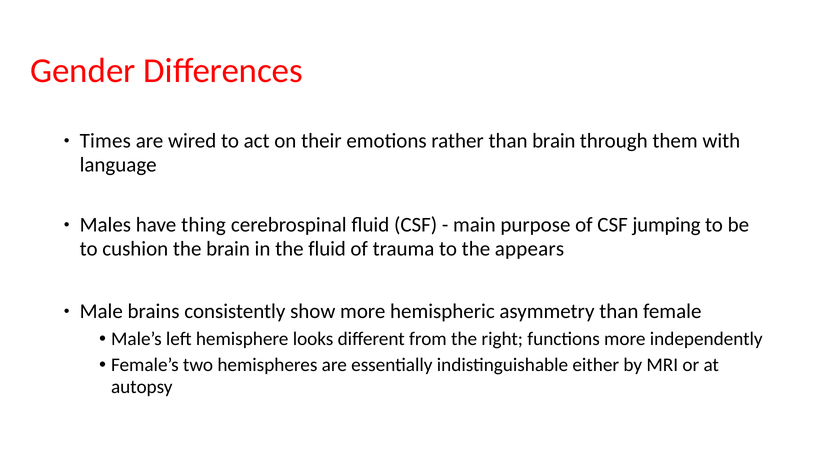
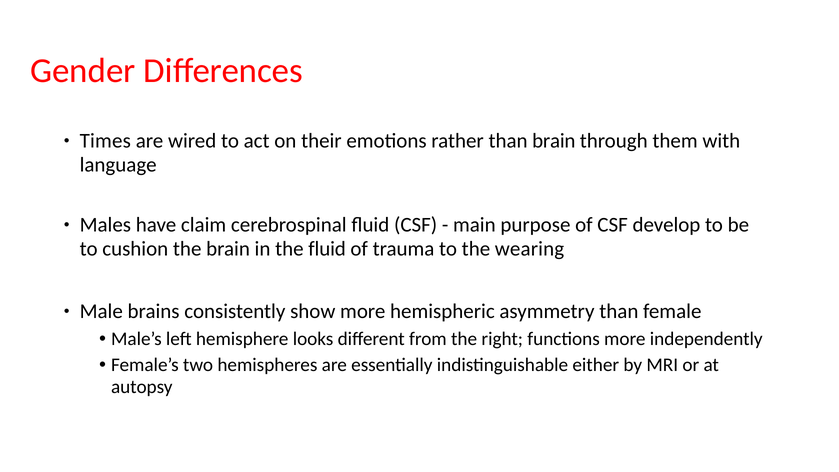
thing: thing -> claim (204, 225)
jumping: jumping -> develop (666, 225)
appears: appears -> wearing (530, 249)
